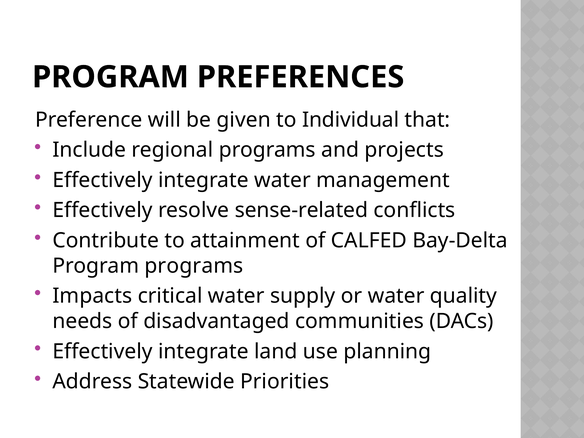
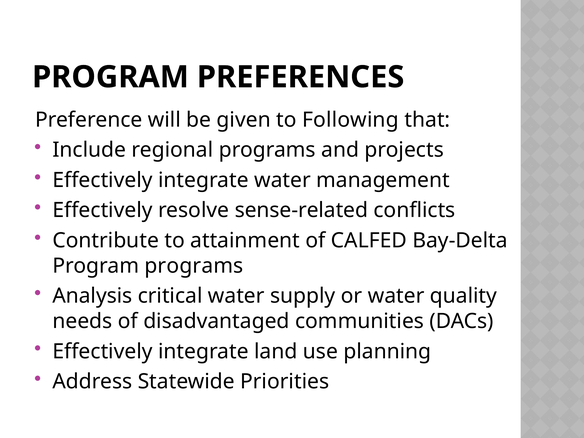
Individual: Individual -> Following (350, 120)
Impacts: Impacts -> Analysis (92, 296)
